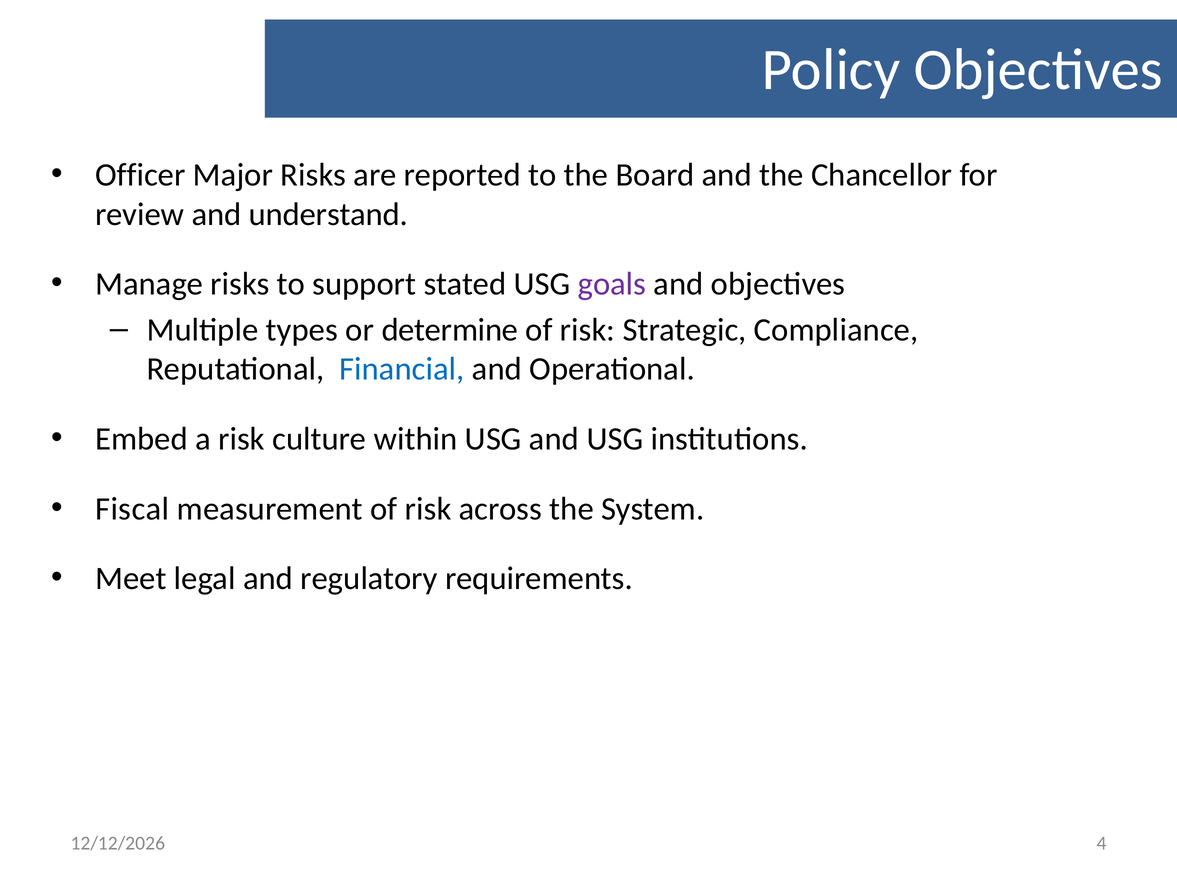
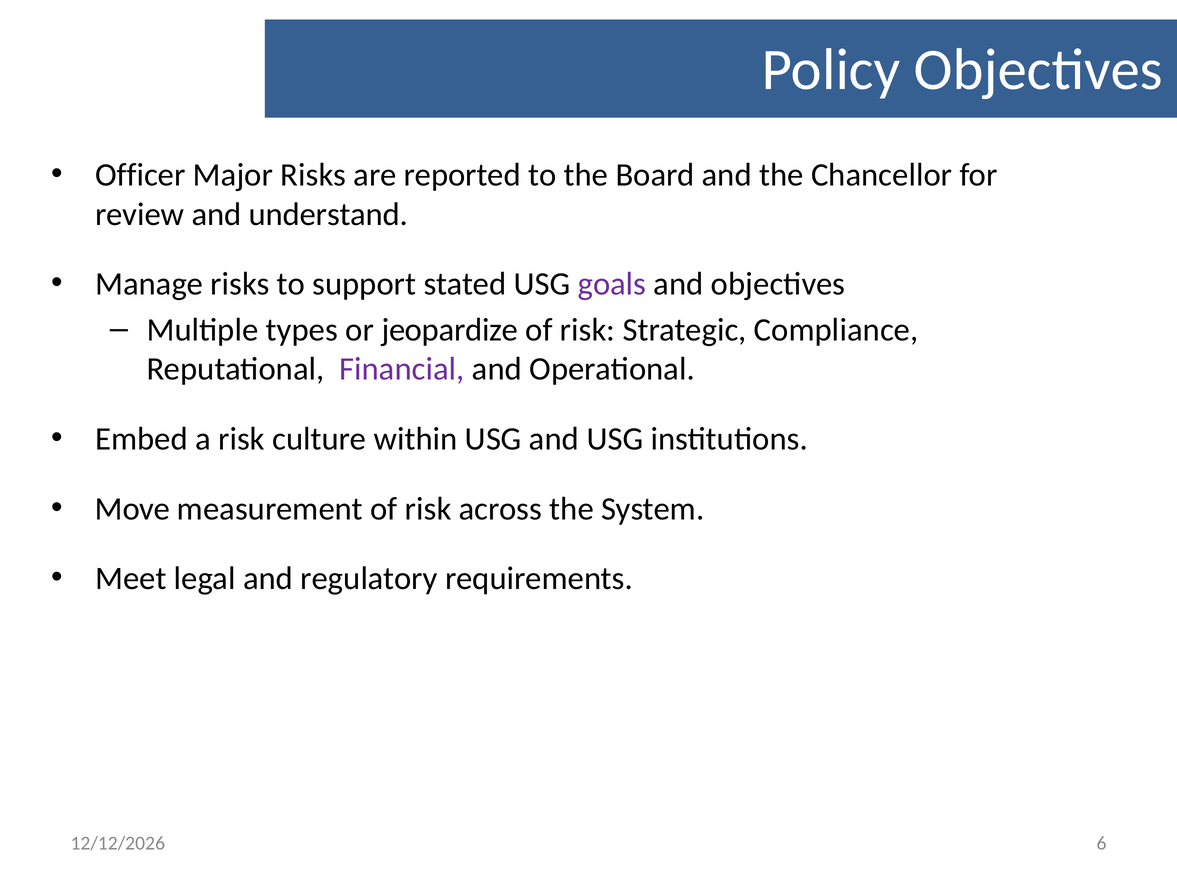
determine: determine -> jeopardize (450, 330)
Financial colour: blue -> purple (402, 369)
Fiscal: Fiscal -> Move (133, 509)
4: 4 -> 6 (1102, 843)
